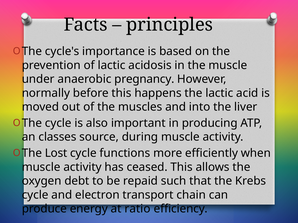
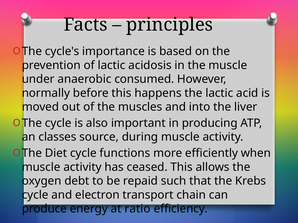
pregnancy: pregnancy -> consumed (144, 79)
Lost: Lost -> Diet (56, 154)
